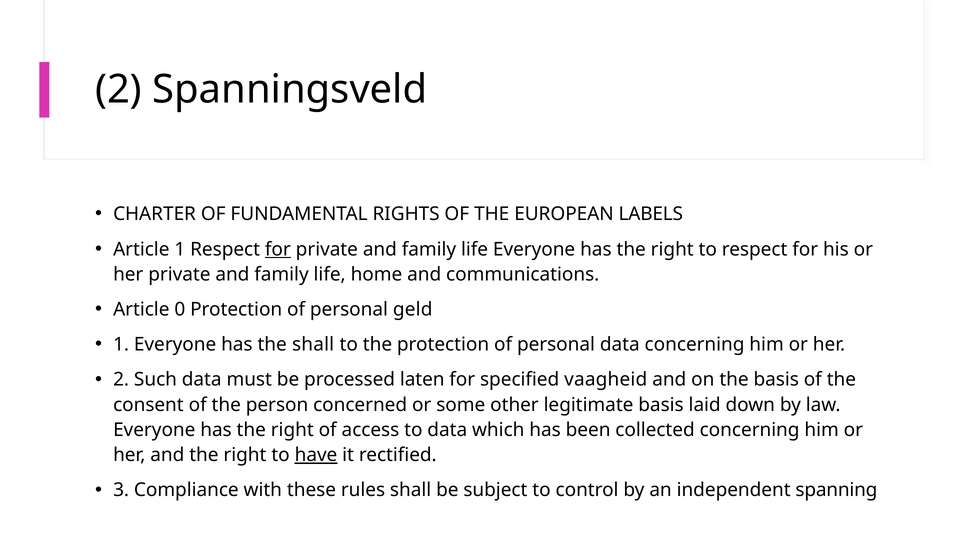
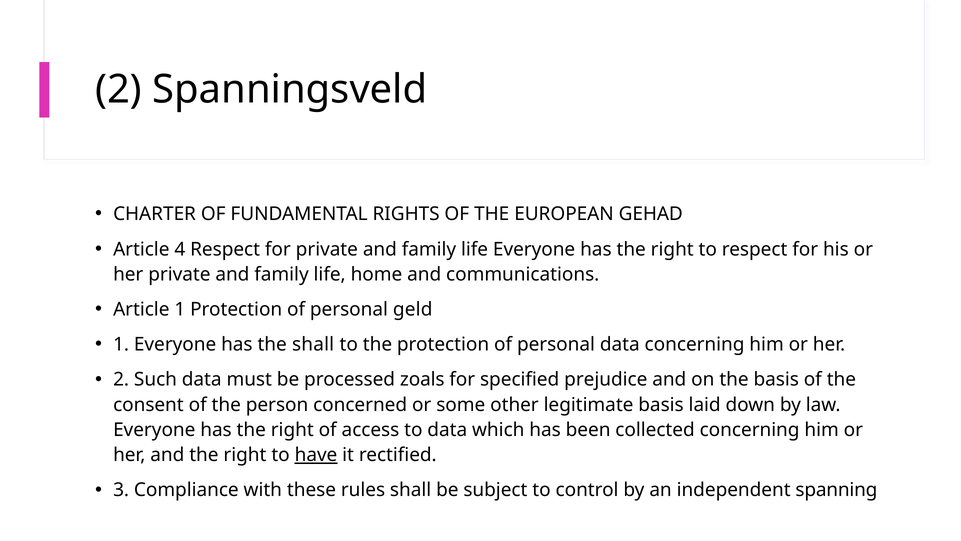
LABELS: LABELS -> GEHAD (651, 214)
Article 1: 1 -> 4 (180, 249)
for underline: present -> none (278, 249)
Article 0: 0 -> 1 (180, 309)
laten: laten -> zoals (422, 379)
vaagheid: vaagheid -> prejudice (606, 379)
